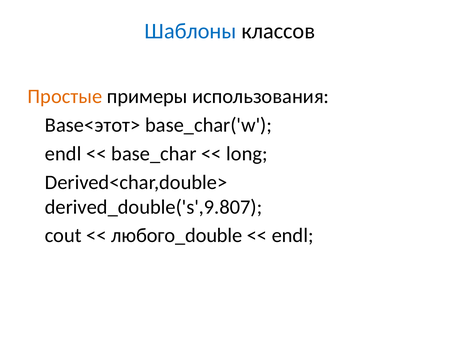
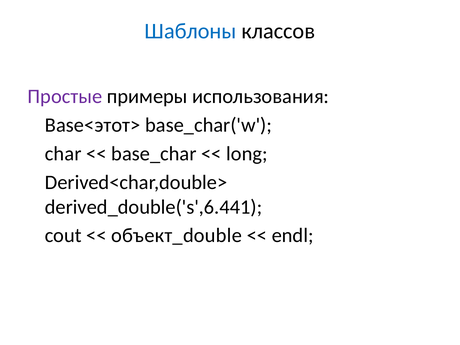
Простые colour: orange -> purple (65, 96)
endl: endl -> char (63, 154)
derived_double('s',9.807: derived_double('s',9.807 -> derived_double('s',6.441 (154, 207)
любого_double: любого_double -> объект_double (177, 236)
